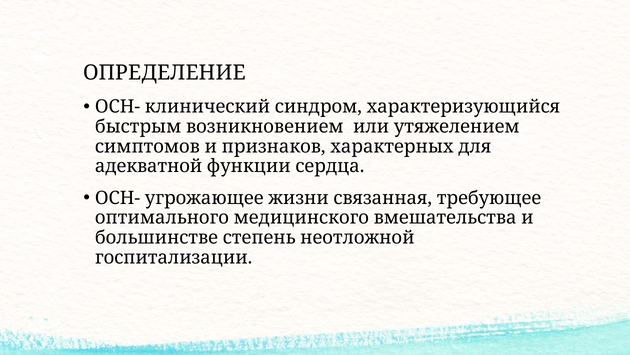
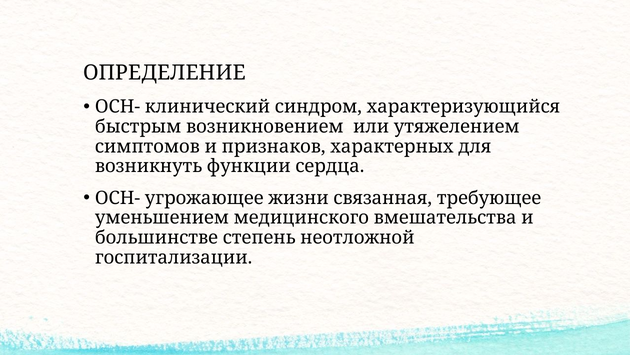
адекватной: адекватной -> возникнуть (149, 166)
оптимального: оптимального -> уменьшением (162, 218)
